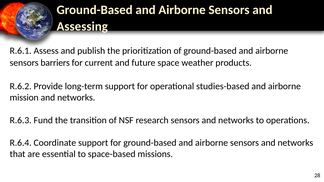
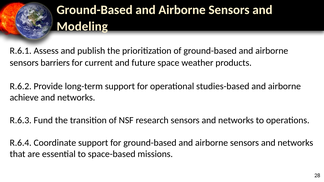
Assessing: Assessing -> Modeling (82, 26)
mission: mission -> achieve (24, 98)
